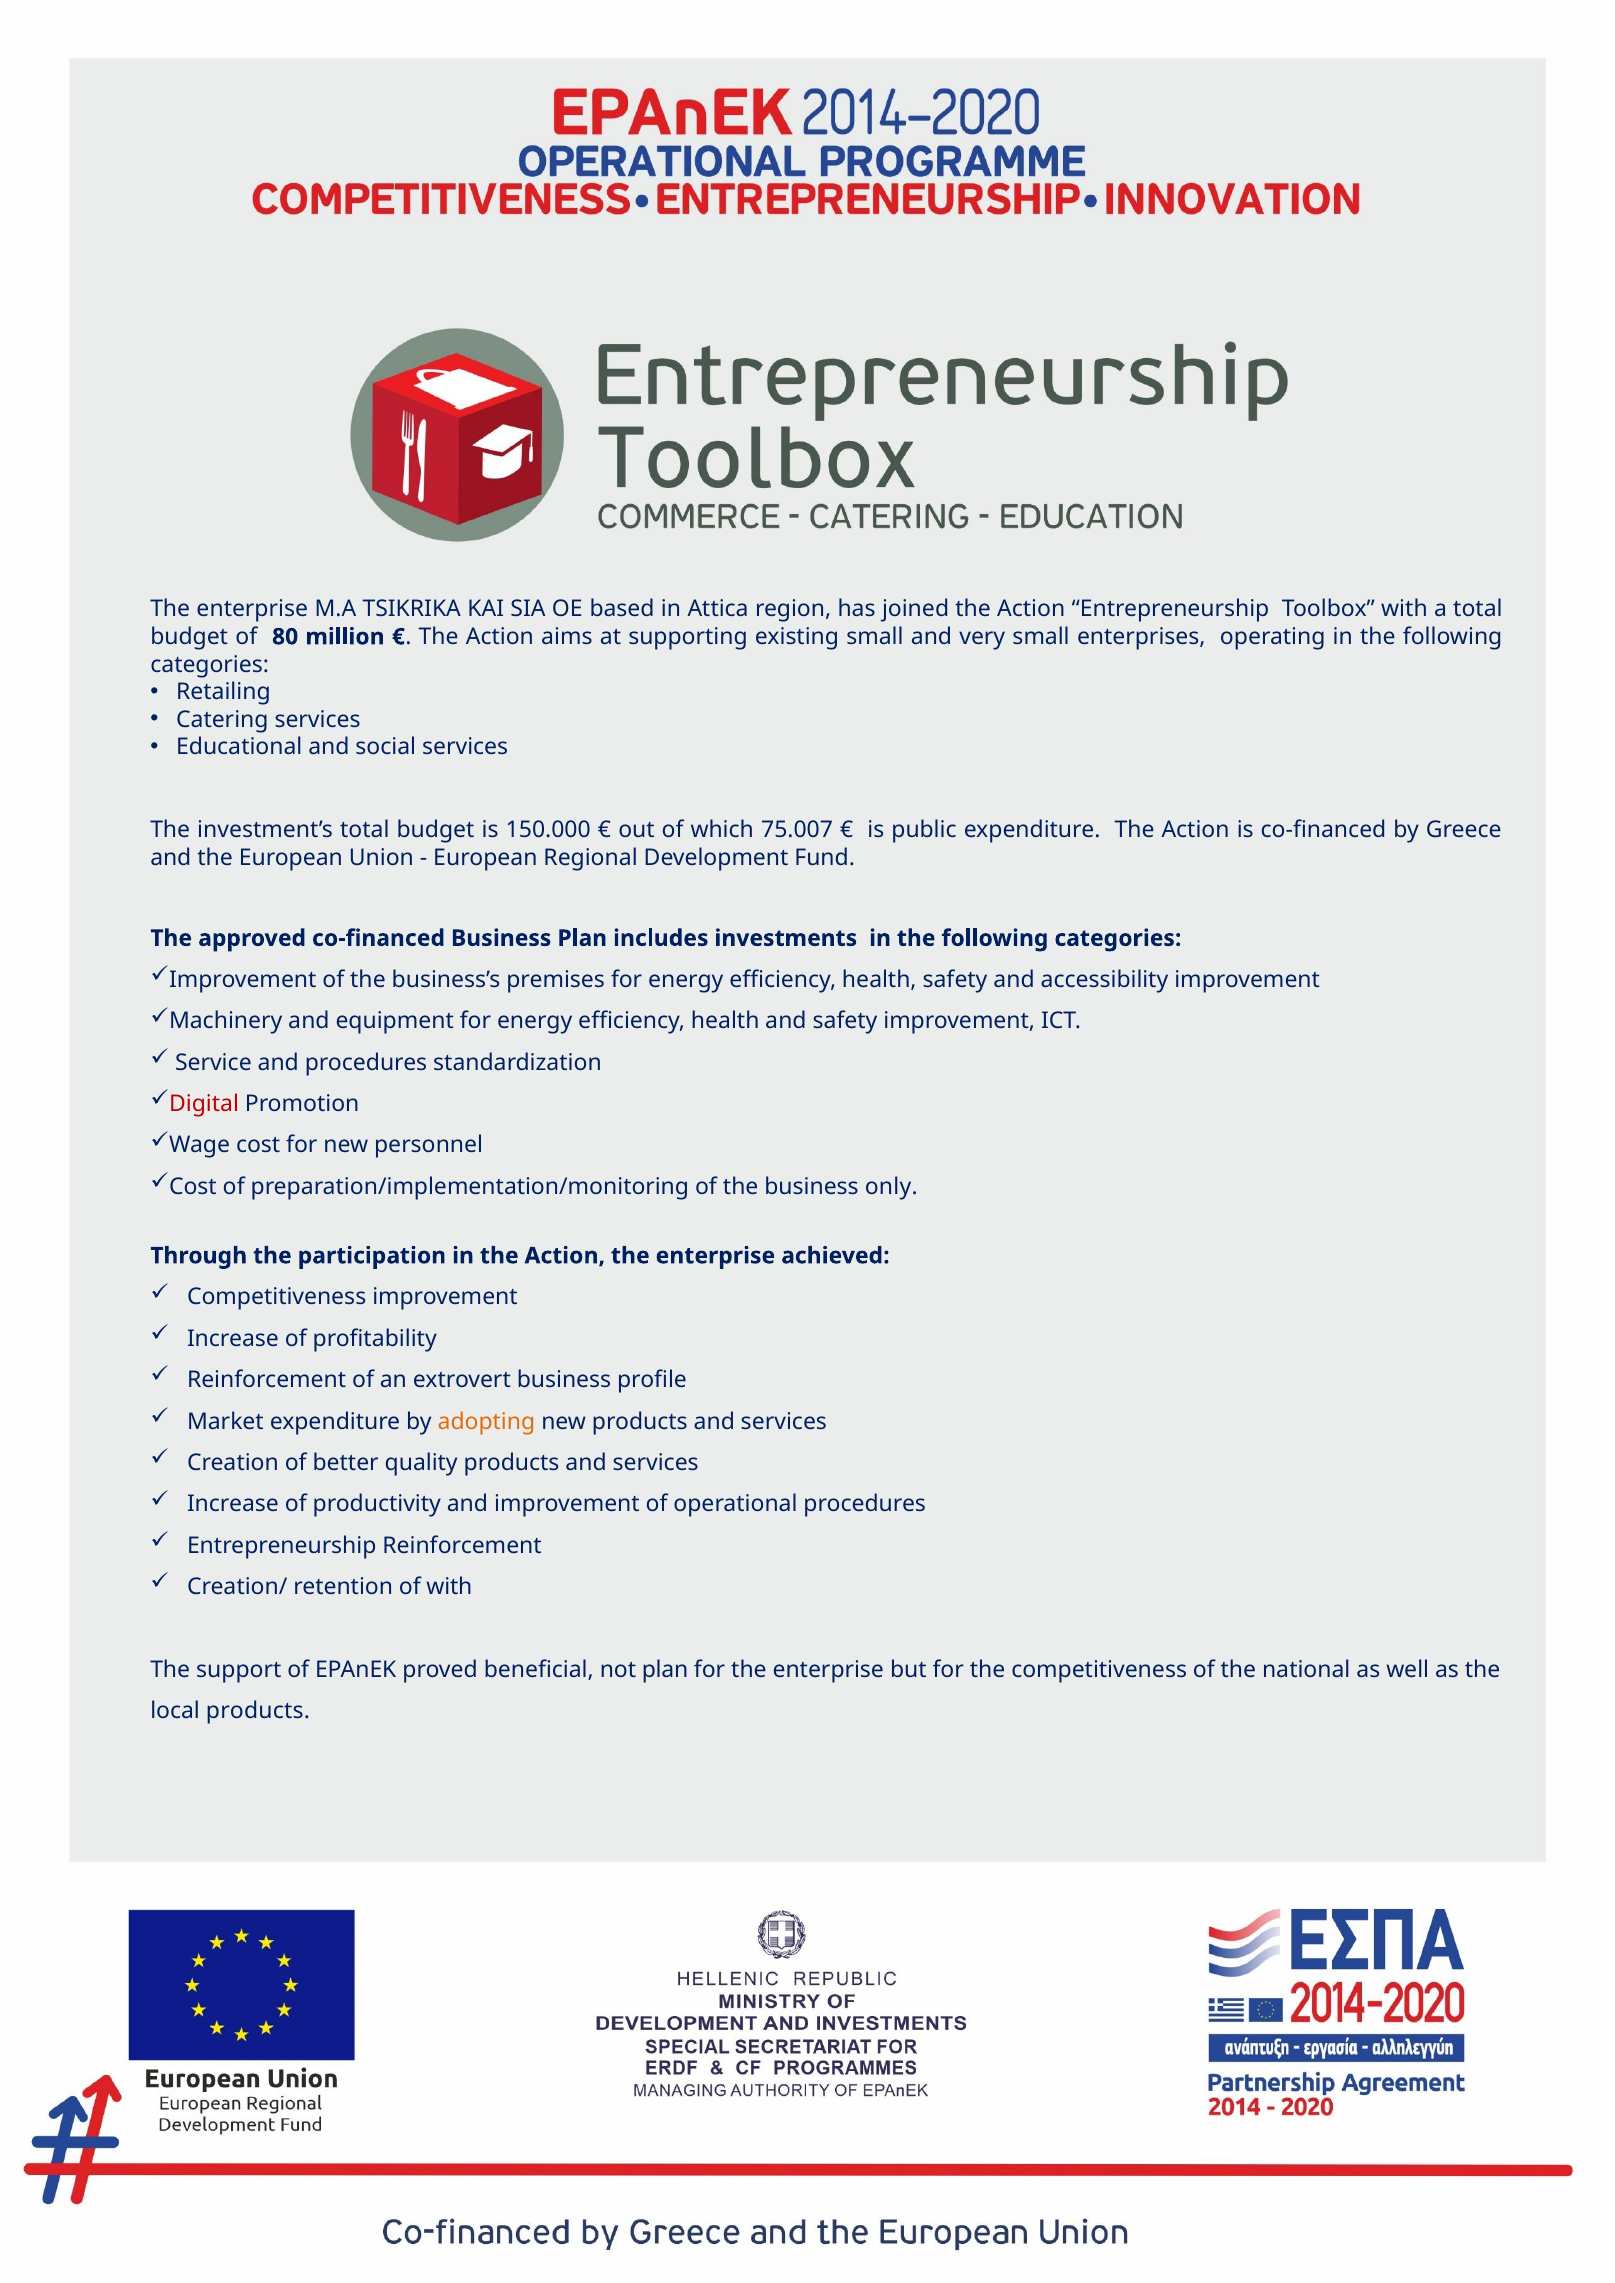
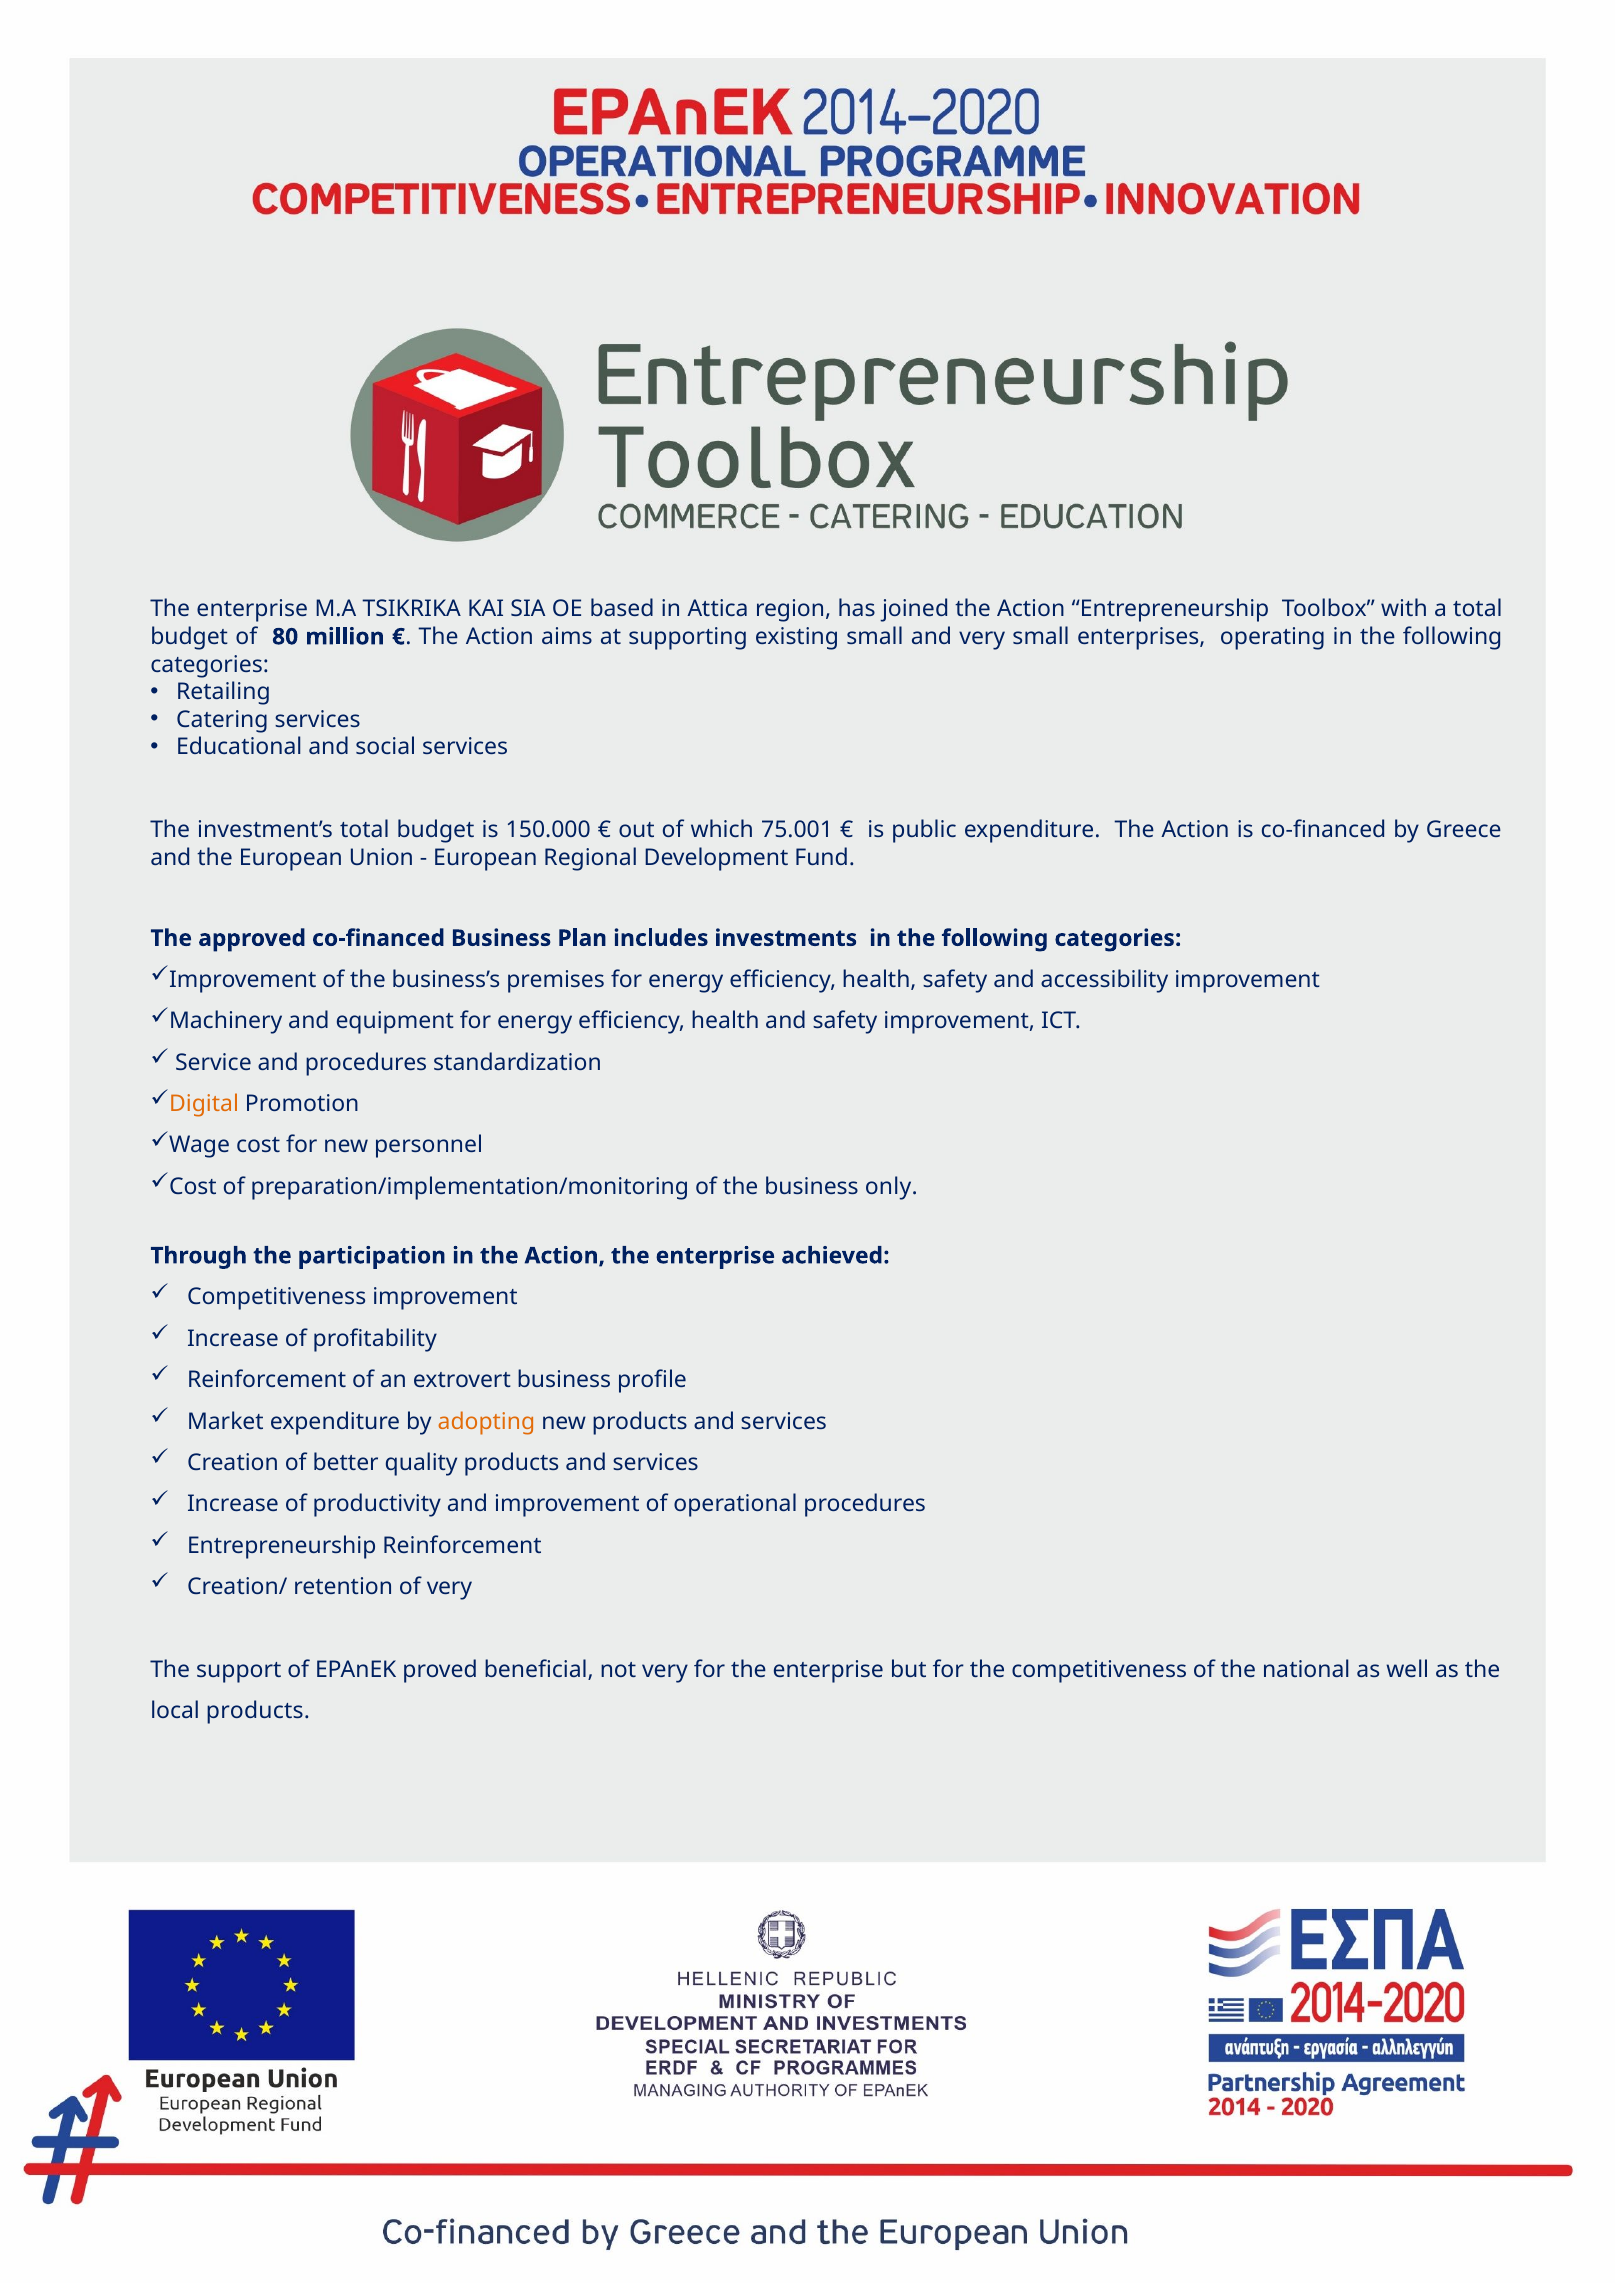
75.007: 75.007 -> 75.001 (797, 830)
Digital colour: red -> orange (204, 1104)
of with: with -> very (449, 1588)
not plan: plan -> very (665, 1671)
